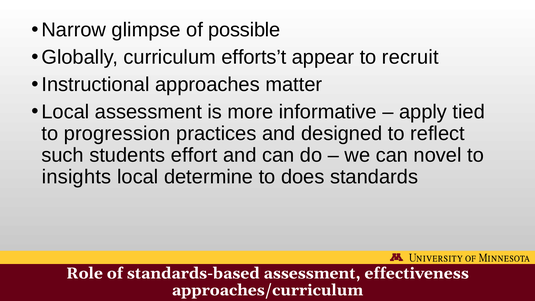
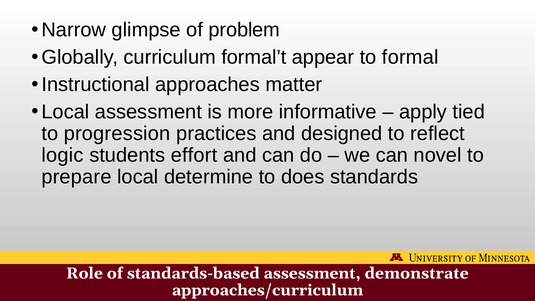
possible: possible -> problem (244, 30)
efforts’t: efforts’t -> formal’t (254, 57)
recruit: recruit -> formal (410, 57)
such: such -> logic (63, 155)
insights: insights -> prepare (76, 177)
effectiveness: effectiveness -> demonstrate (417, 273)
